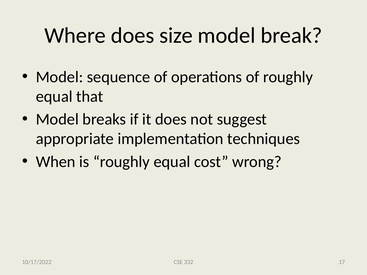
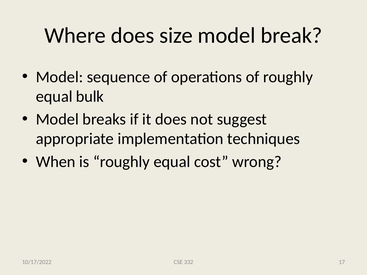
that: that -> bulk (90, 97)
